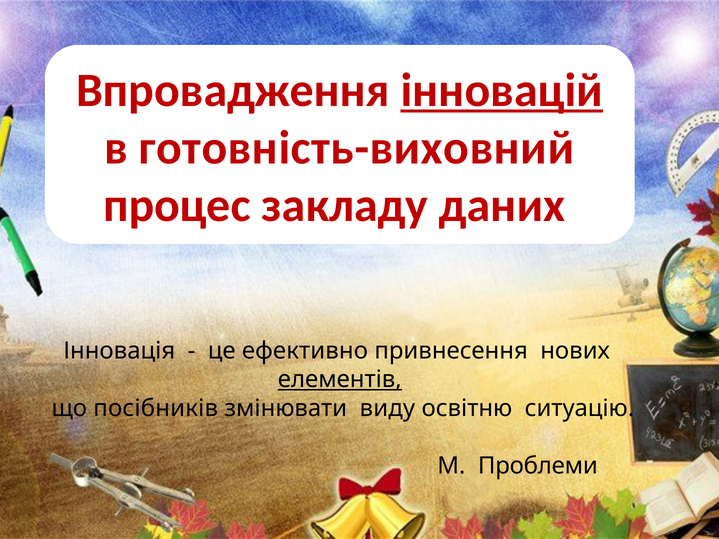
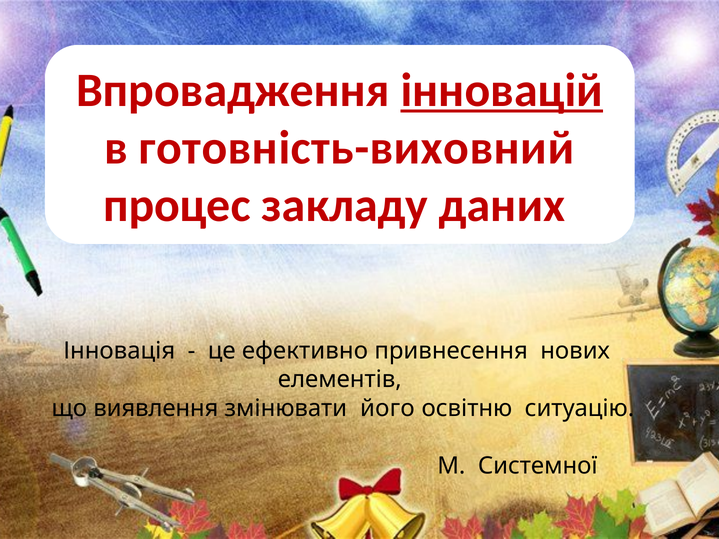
елементів underline: present -> none (340, 380)
посібників: посібників -> виявлення (156, 409)
виду: виду -> його (387, 409)
Проблеми: Проблеми -> Системної (538, 466)
